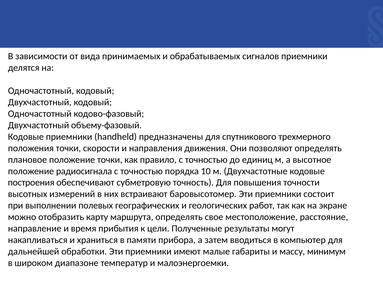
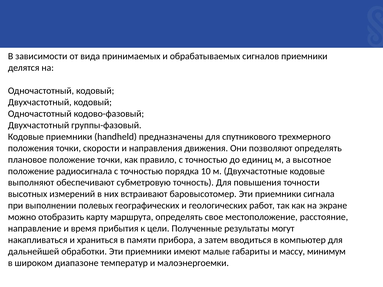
объему-фазовый: объему-фазовый -> группы-фазовый (106, 125)
построения: построения -> выполняют (31, 183)
состоит: состоит -> сигнала (319, 194)
